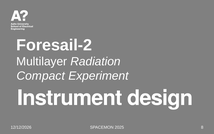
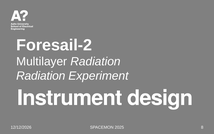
Compact: Compact -> Radiation (41, 76)
